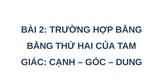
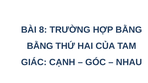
2: 2 -> 8 (43, 30)
DUNG: DUNG -> NHAU (129, 62)
